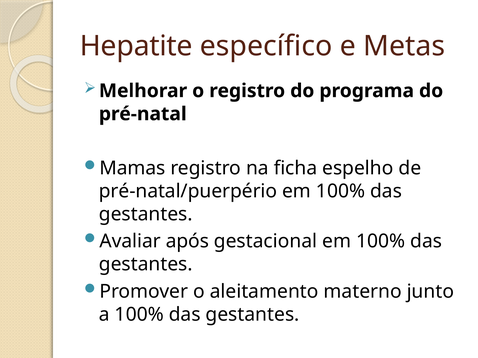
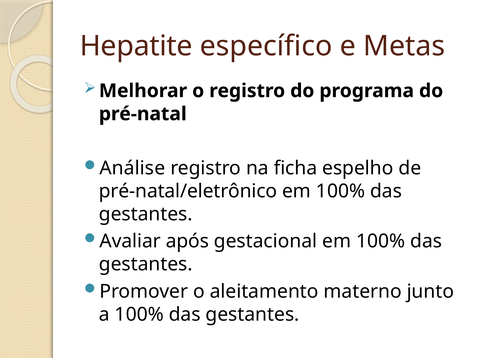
Mamas: Mamas -> Análise (132, 168)
pré-natal/puerpério: pré-natal/puerpério -> pré-natal/eletrônico (188, 191)
